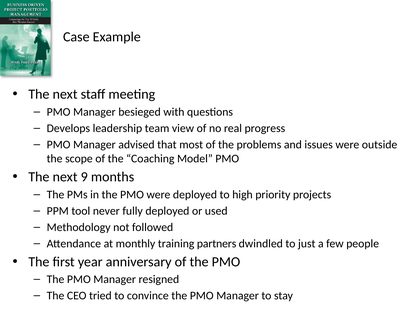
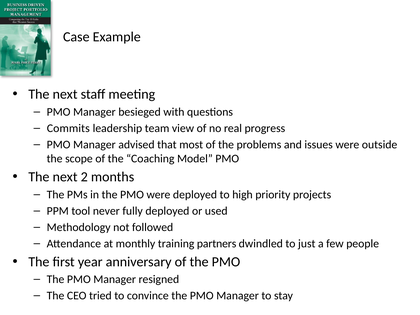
Develops: Develops -> Commits (68, 128)
9: 9 -> 2 (84, 177)
